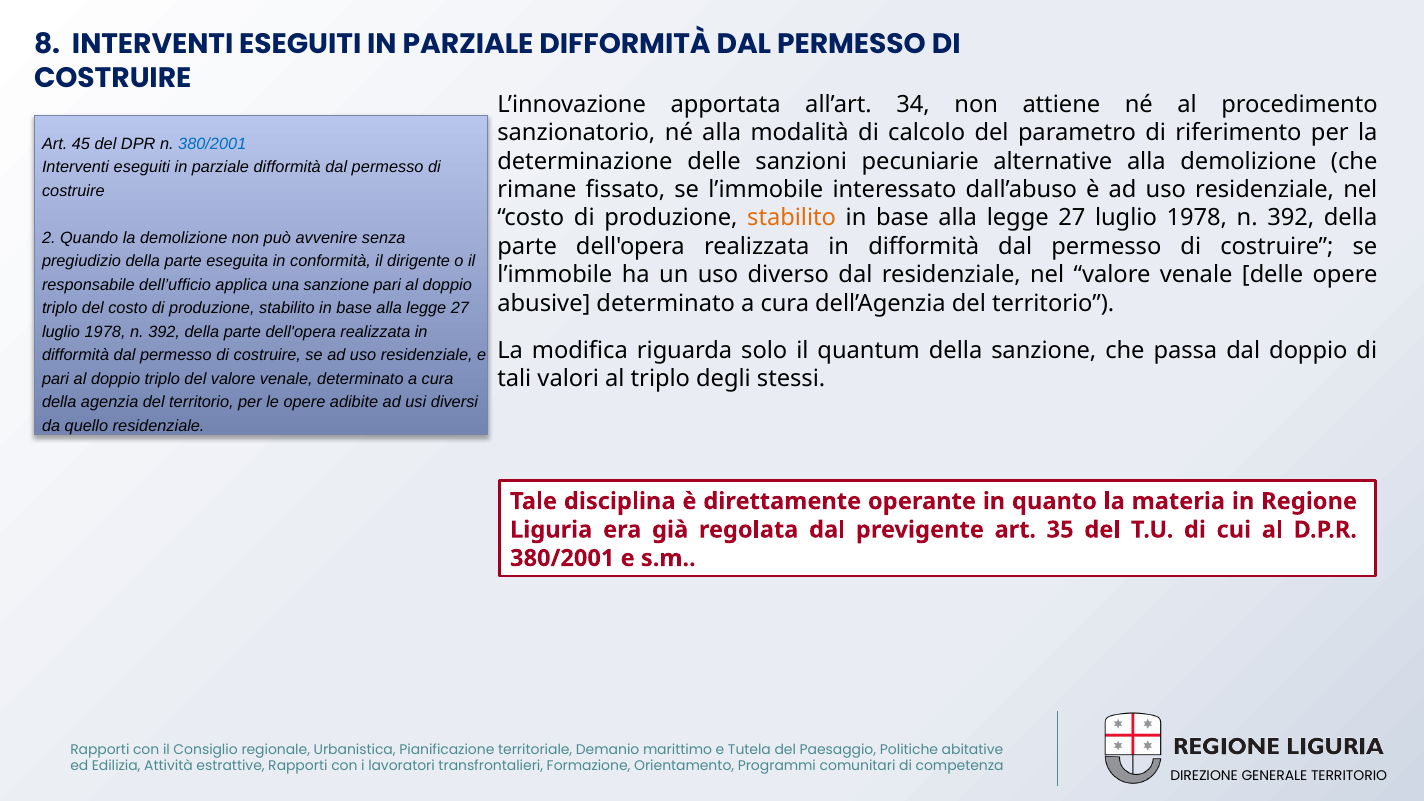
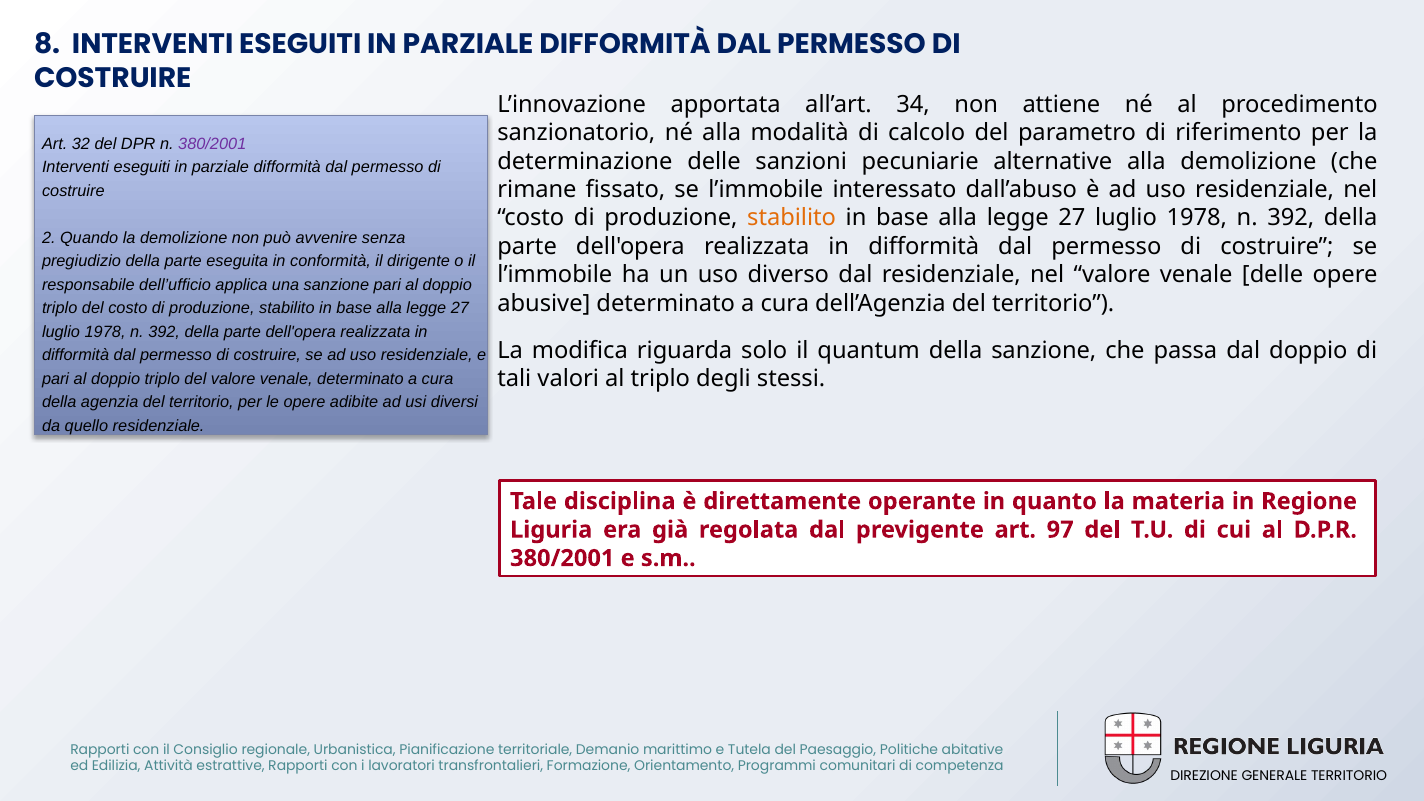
45: 45 -> 32 (81, 144)
380/2001 colour: blue -> purple (212, 144)
35: 35 -> 97 (1060, 530)
